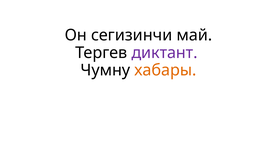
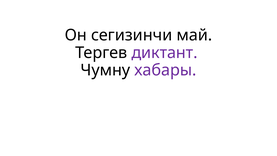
хабары colour: orange -> purple (165, 70)
